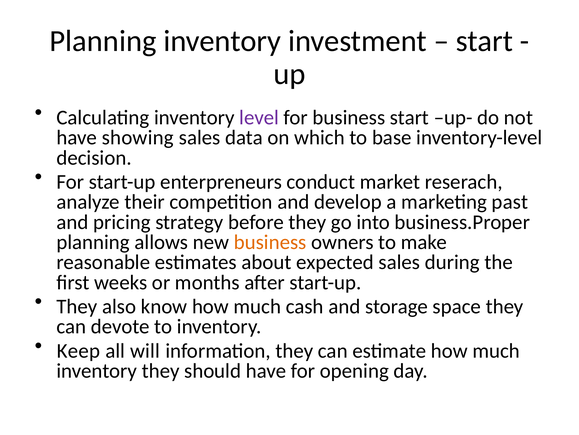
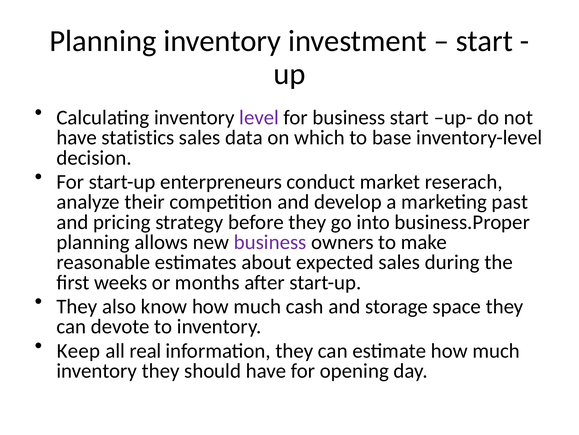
showing: showing -> statistics (138, 137)
business colour: orange -> purple (270, 242)
will: will -> real (145, 350)
